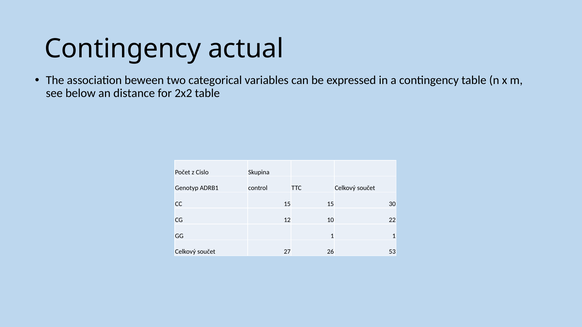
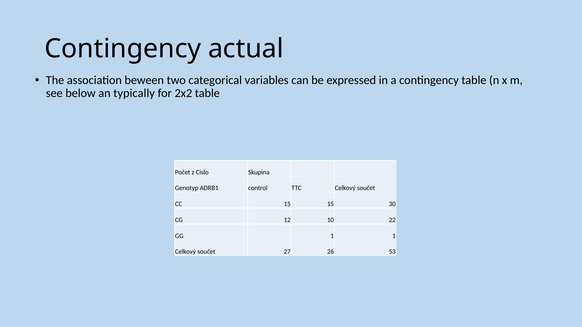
distance: distance -> typically (134, 93)
